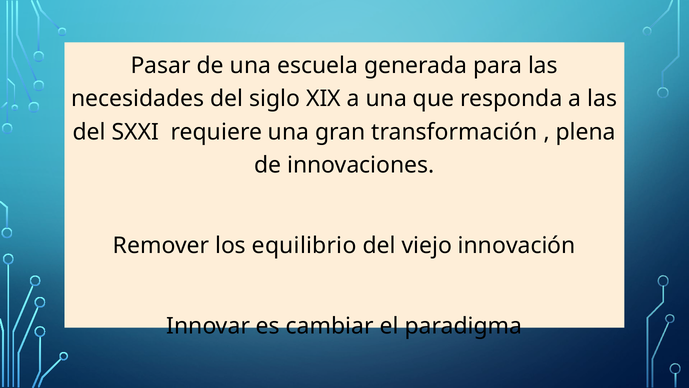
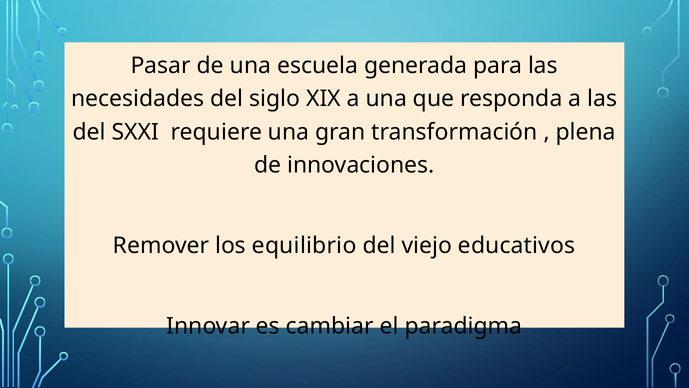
innovación: innovación -> educativos (517, 245)
